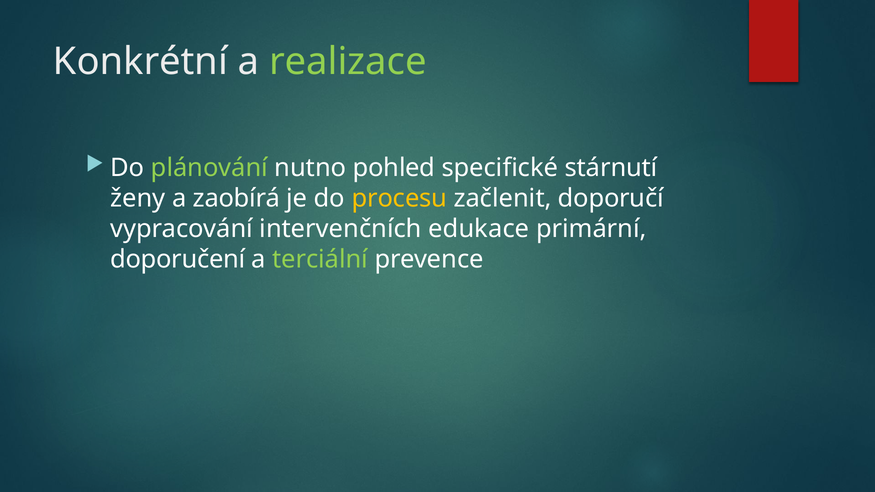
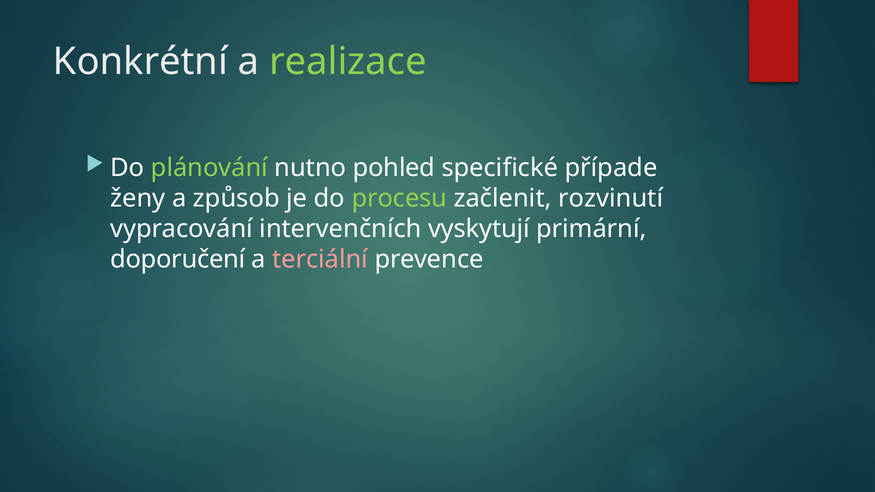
stárnutí: stárnutí -> případe (611, 168)
zaobírá: zaobírá -> způsob (236, 198)
procesu colour: yellow -> light green (399, 198)
doporučí: doporučí -> rozvinutí (611, 198)
edukace: edukace -> vyskytují (479, 229)
terciální colour: light green -> pink (320, 260)
